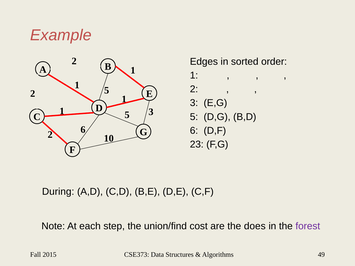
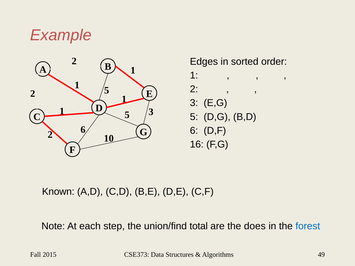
23: 23 -> 16 (197, 144)
During: During -> Known (58, 192)
cost: cost -> total (199, 226)
forest colour: purple -> blue (308, 226)
